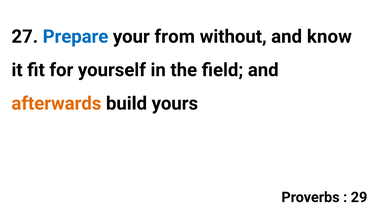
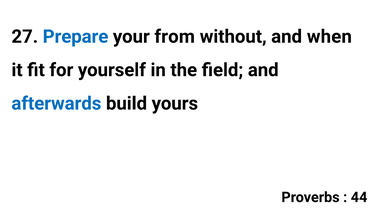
know: know -> when (329, 37)
afterwards colour: orange -> blue (56, 103)
29: 29 -> 44 (359, 197)
